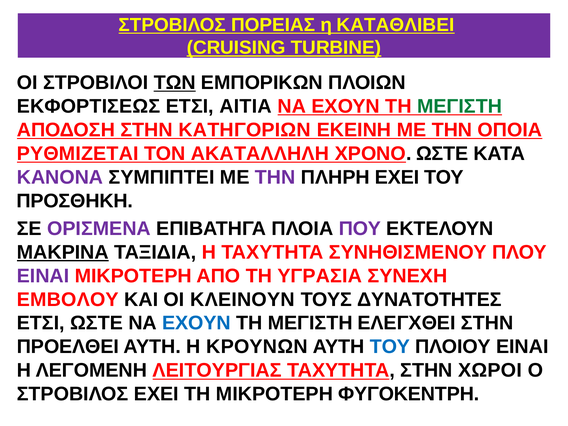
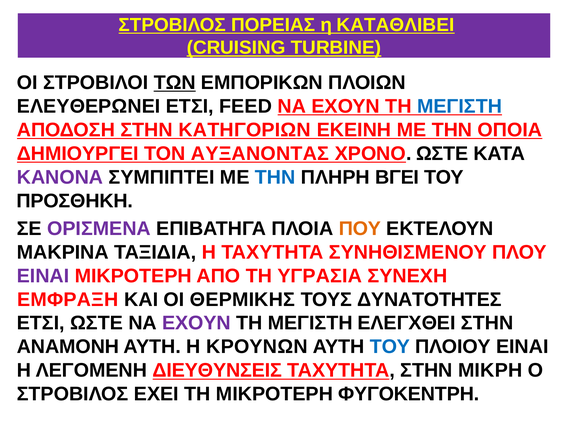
ΕΚΦΟΡΤΙΣΕΩΣ: ΕΚΦΟΡΤΙΣΕΩΣ -> ΕΛΕΥΘΕΡΩΝΕΙ (89, 106)
ΑΙΤΙΑ: ΑΙΤΙΑ -> FEED (246, 106)
ΜΕΓΙΣΤΗ colour: green -> blue (459, 106)
ΡΥΘΜΙΖΕΤΑΙ: ΡΥΘΜΙΖΕΤΑΙ -> ΔΗΜΙΟΥΡΓΕΙ (78, 154)
ΑΚΑΤΑΛΛΗΛΗ: ΑΚΑΤΑΛΛΗΛΗ -> ΑΥΞΑΝΟΝΤΑΣ (260, 154)
ΤΗΝ colour: purple -> blue (275, 177)
ΠΛΗΡΗ ΕΧΕΙ: ΕΧΕΙ -> ΒΓΕΙ (397, 177)
ΠΟΥ colour: purple -> orange (360, 229)
ΜΑΚΡΙΝΑ underline: present -> none (63, 252)
ΕΜΒΟΛΟΥ: ΕΜΒΟΛΟΥ -> ΕΜΦΡΑΞΗ (68, 299)
ΚΛΕΙΝΟΥΝ: ΚΛΕΙΝΟΥΝ -> ΘΕΡΜΙΚΗΣ (242, 299)
ΕΧΟΥΝ colour: blue -> purple (196, 323)
ΠΡΟΕΛΘΕΙ: ΠΡΟΕΛΘΕΙ -> ΑΝΑΜΟΝΗ (68, 347)
ΛΕΙΤΟΥΡΓΙΑΣ: ΛΕΙΤΟΥΡΓΙΑΣ -> ΔΙΕΥΘΥΝΣΕΙΣ (217, 370)
ΧΩΡΟΙ: ΧΩΡΟΙ -> ΜΙΚΡΗ (490, 370)
